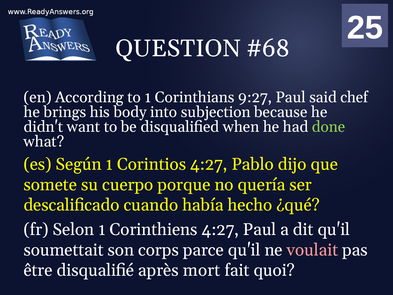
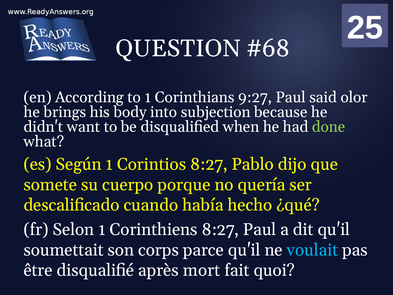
chef: chef -> olor (354, 97)
Corintios 4:27: 4:27 -> 8:27 (209, 164)
Corinthiens 4:27: 4:27 -> 8:27 (220, 229)
voulait colour: pink -> light blue (312, 250)
